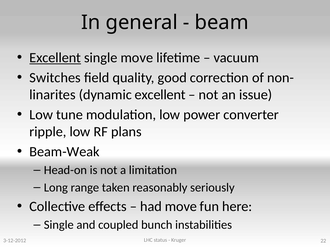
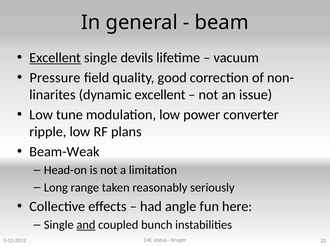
single move: move -> devils (137, 58)
Switches: Switches -> Pressure (55, 78)
had move: move -> angle (181, 207)
and underline: none -> present (86, 225)
